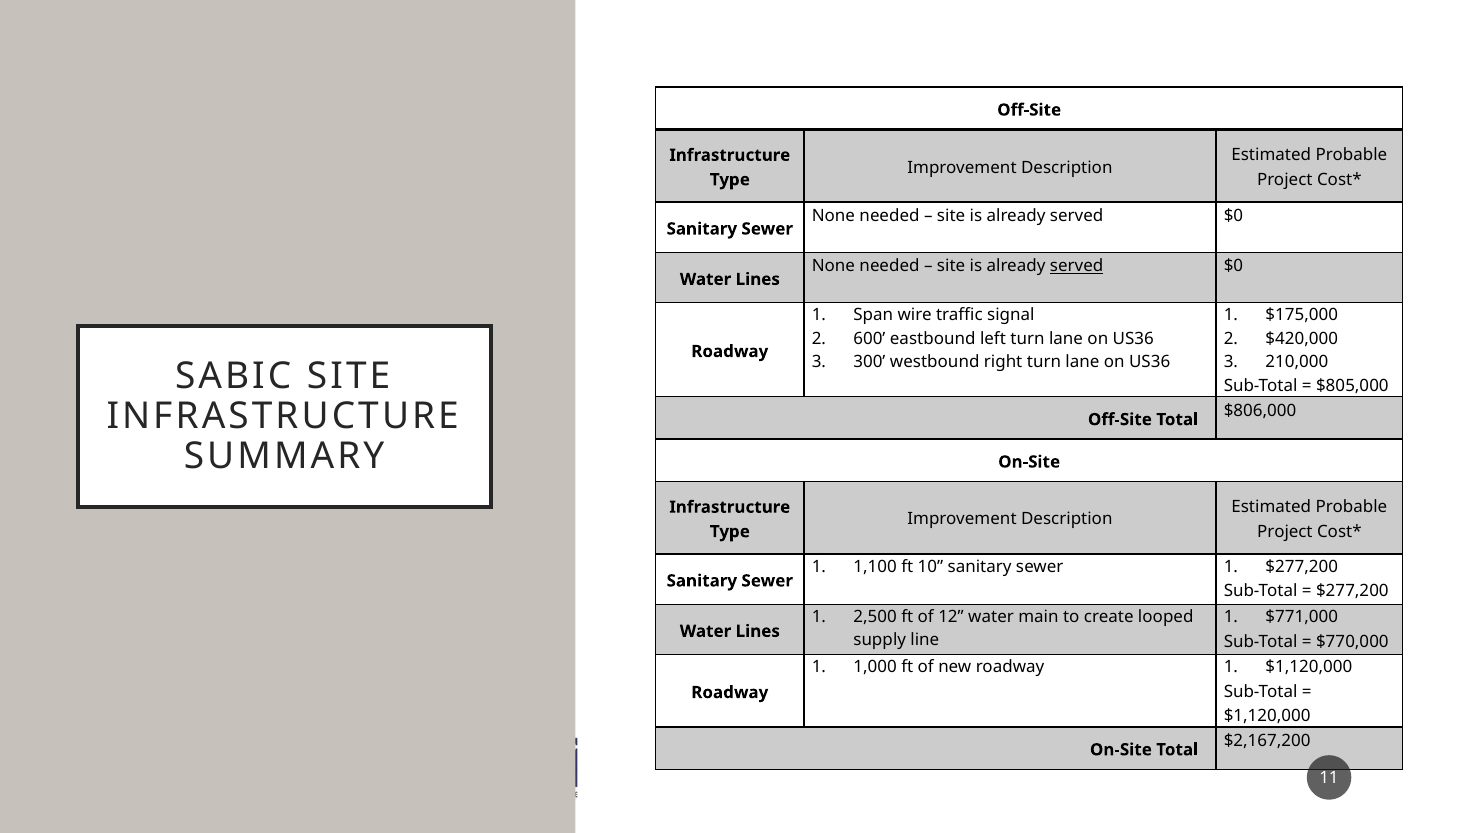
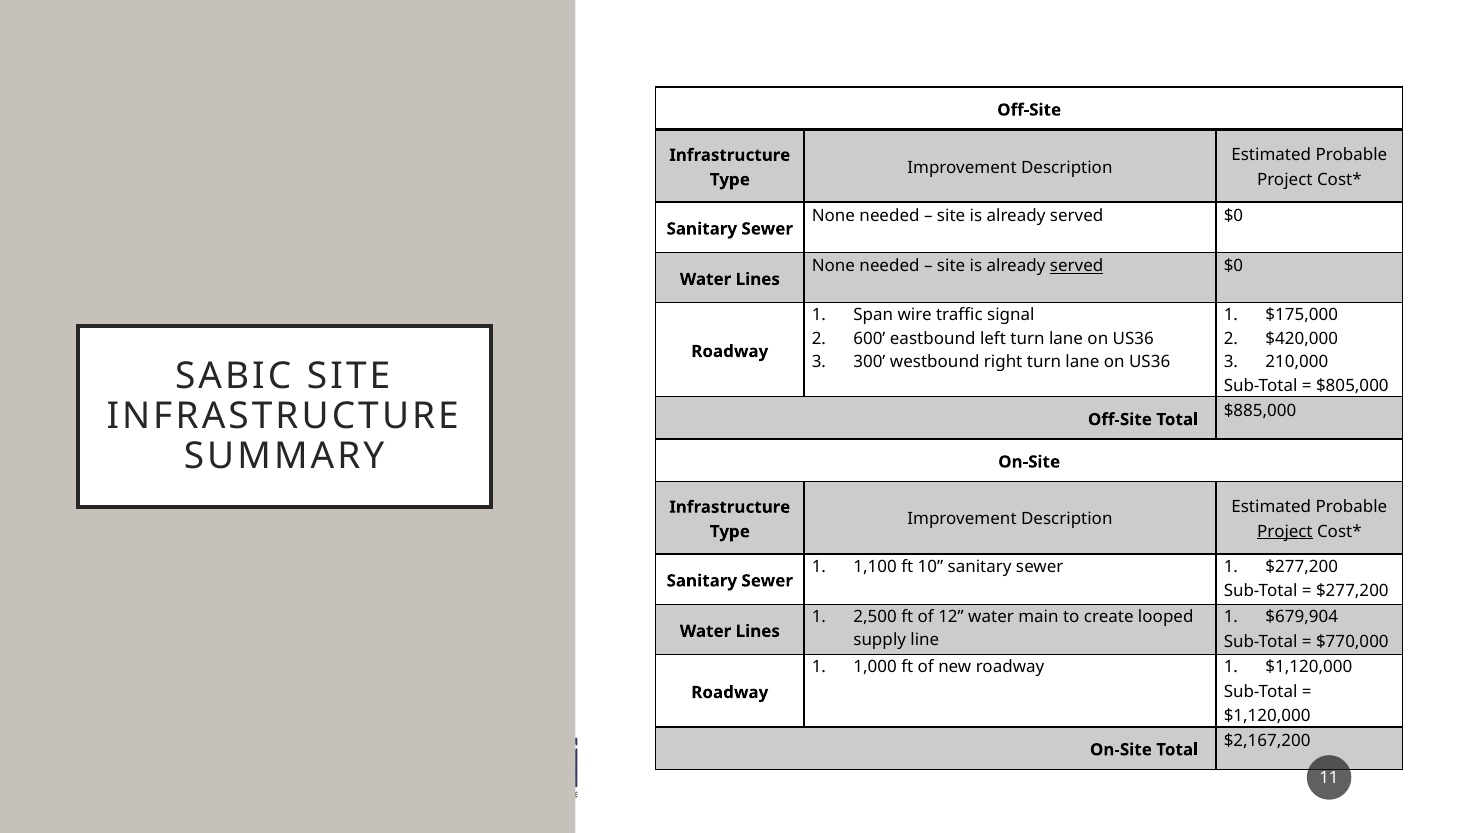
$806,000: $806,000 -> $885,000 (1260, 411)
Project underline: none -> present (1285, 532)
$771,000: $771,000 -> $679,904 (1302, 617)
